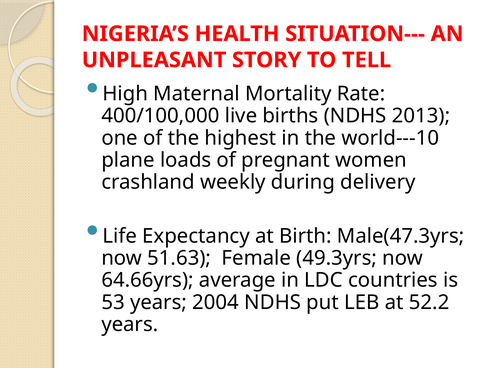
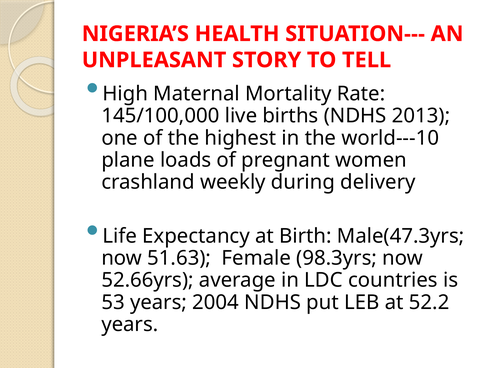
400/100,000: 400/100,000 -> 145/100,000 (160, 116)
49.3yrs: 49.3yrs -> 98.3yrs (337, 258)
64.66yrs: 64.66yrs -> 52.66yrs (148, 280)
